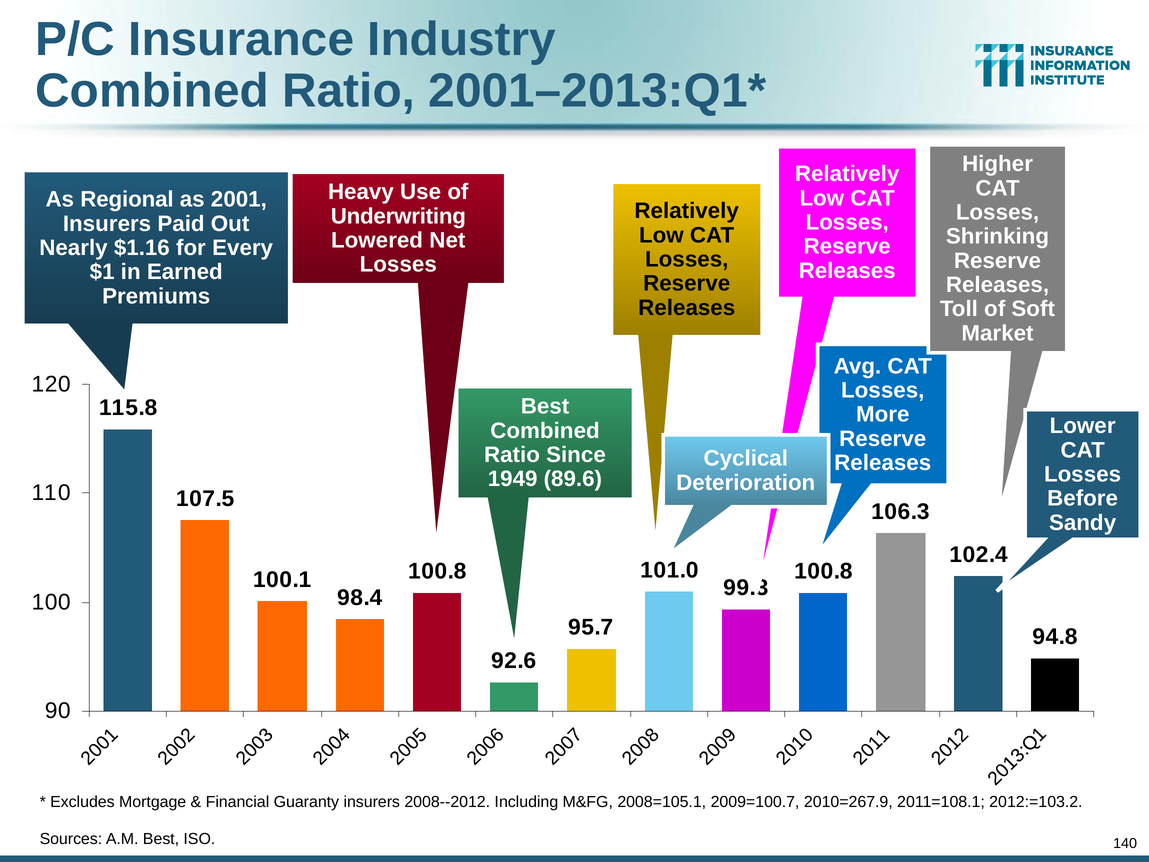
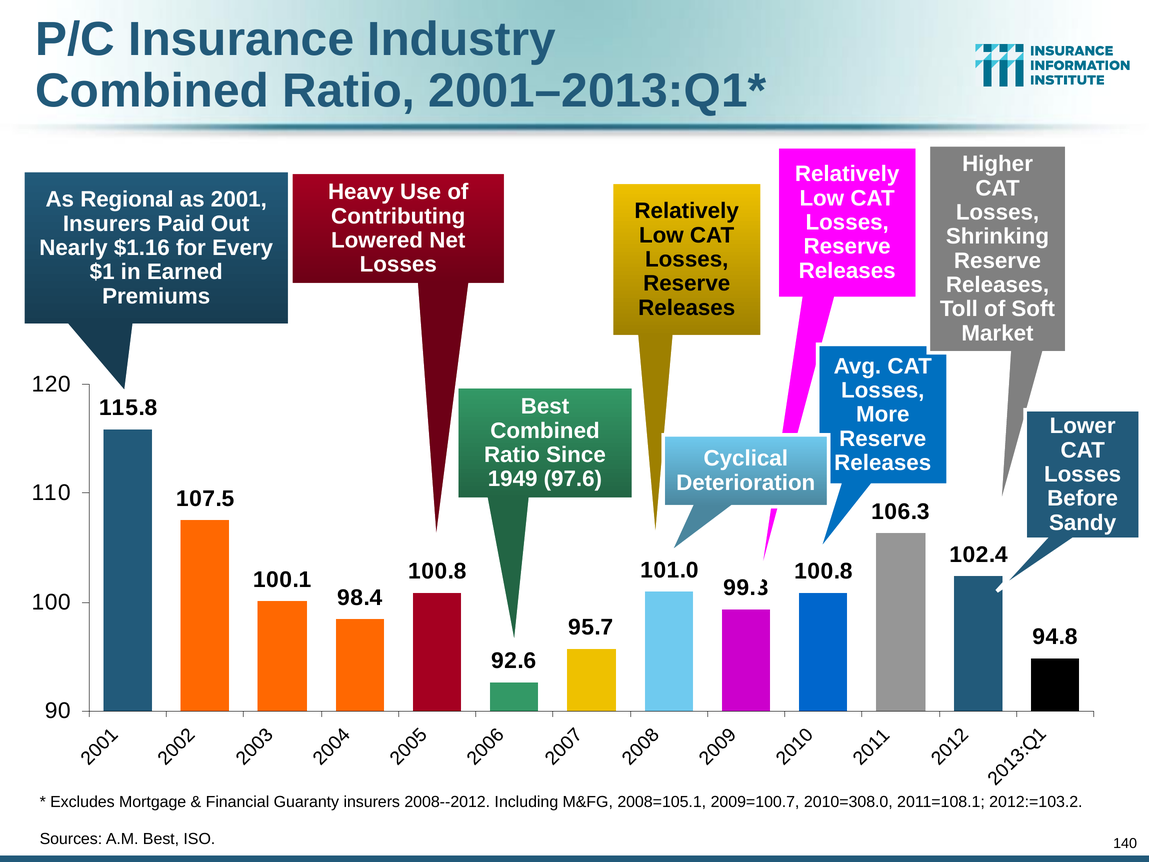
Underwriting: Underwriting -> Contributing (398, 216)
89.6: 89.6 -> 97.6 (573, 479)
2010=267.9: 2010=267.9 -> 2010=308.0 (848, 802)
